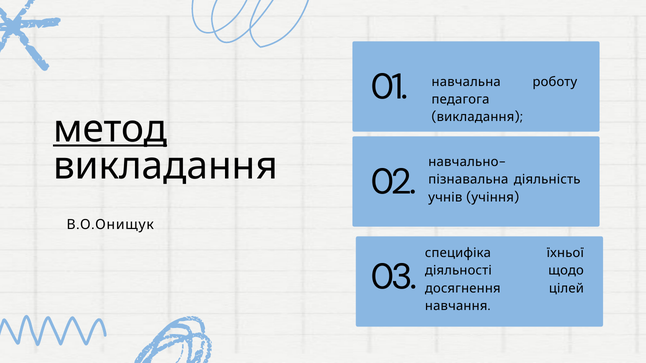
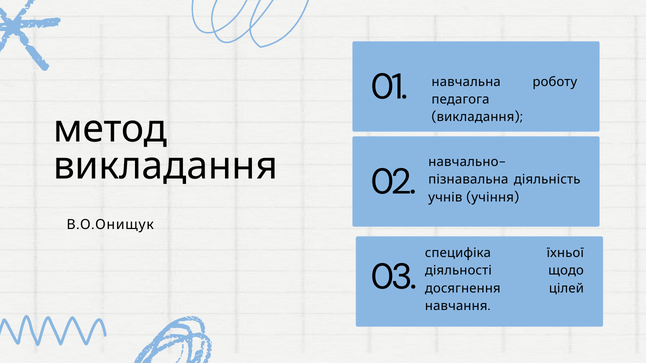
метод underline: present -> none (110, 129)
